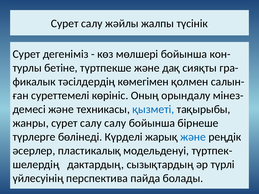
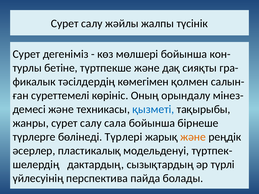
салу салу: салу -> сала (115, 123)
Күрделі: Күрделі -> Түрлері (124, 137)
және colour: blue -> orange (193, 137)
